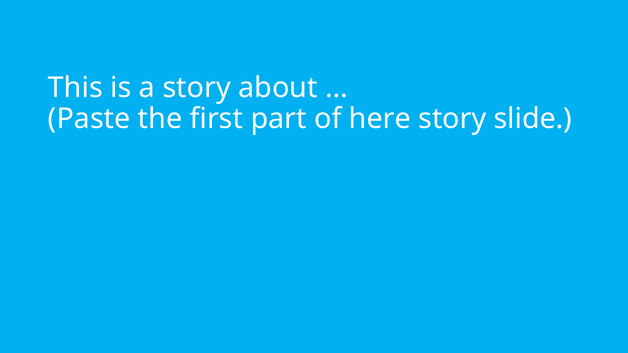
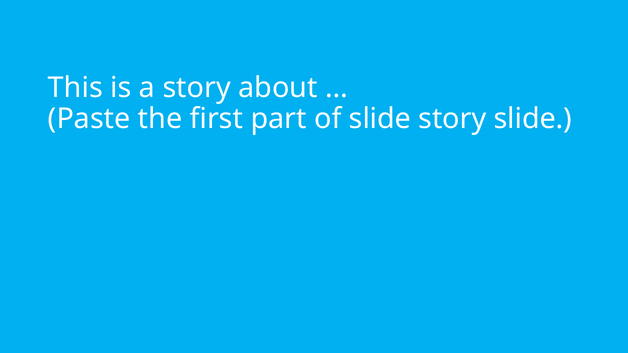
of here: here -> slide (380, 119)
